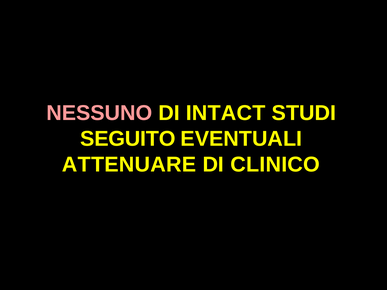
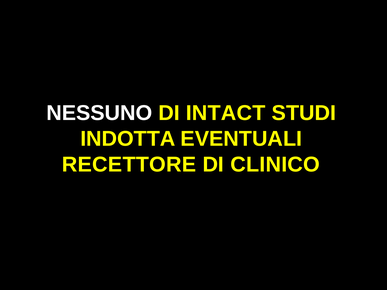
NESSUNO colour: pink -> white (99, 113)
SEGUITO: SEGUITO -> INDOTTA (128, 139)
ATTENUARE: ATTENUARE -> RECETTORE (129, 165)
